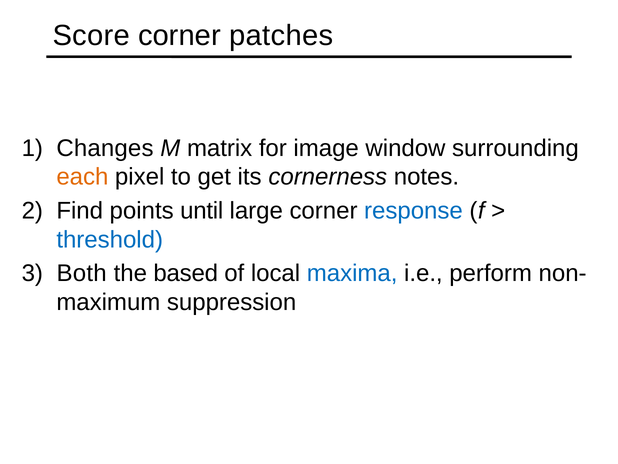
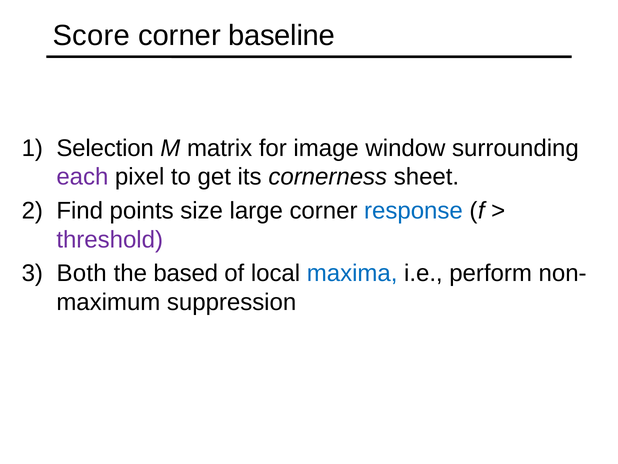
patches: patches -> baseline (282, 36)
Changes: Changes -> Selection (105, 148)
each colour: orange -> purple (82, 177)
notes: notes -> sheet (426, 177)
until: until -> size (202, 210)
threshold colour: blue -> purple (110, 239)
